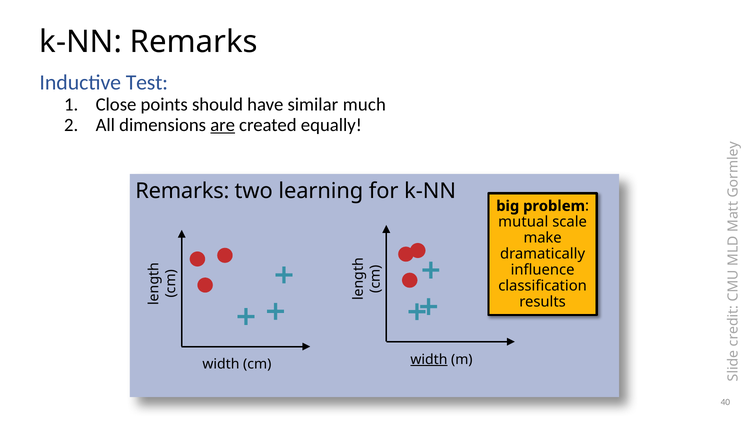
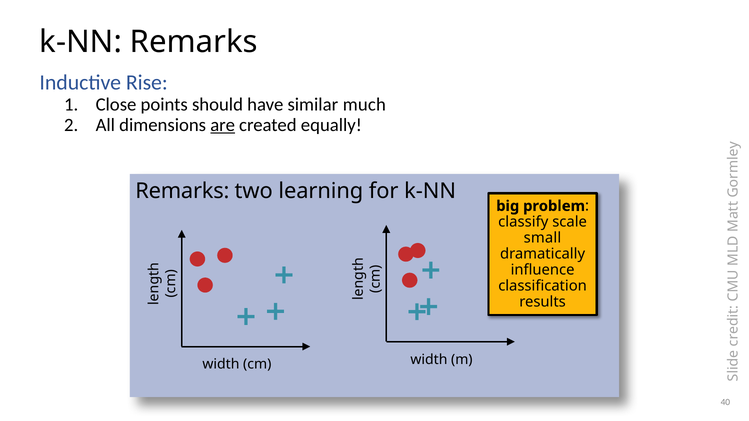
Test: Test -> Rise (147, 83)
mutual: mutual -> classify (523, 222)
make: make -> small (542, 238)
width underline: present -> none (429, 360)
